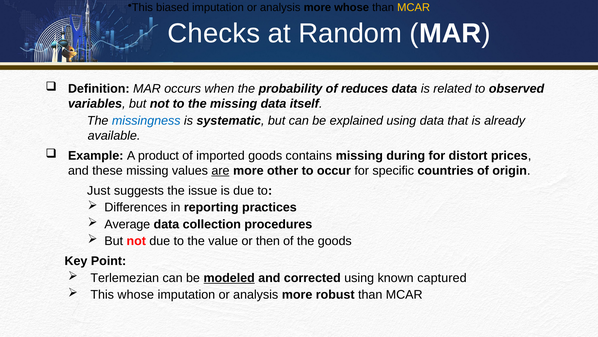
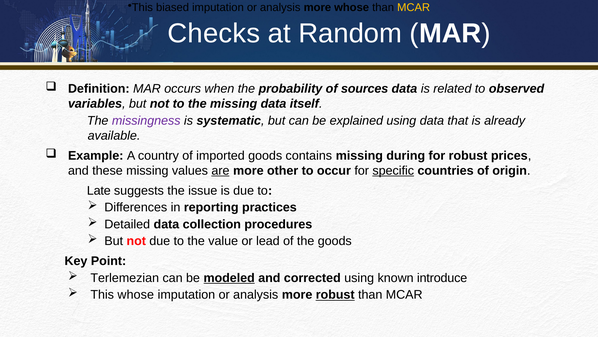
reduces: reduces -> sources (365, 89)
missingness colour: blue -> purple (146, 120)
product: product -> country (158, 155)
for distort: distort -> robust (468, 155)
specific underline: none -> present (393, 170)
Just: Just -> Late (99, 190)
Average: Average -> Detailed (127, 224)
then: then -> lead (268, 241)
captured: captured -> introduce (442, 277)
robust underline: none -> present (335, 294)
